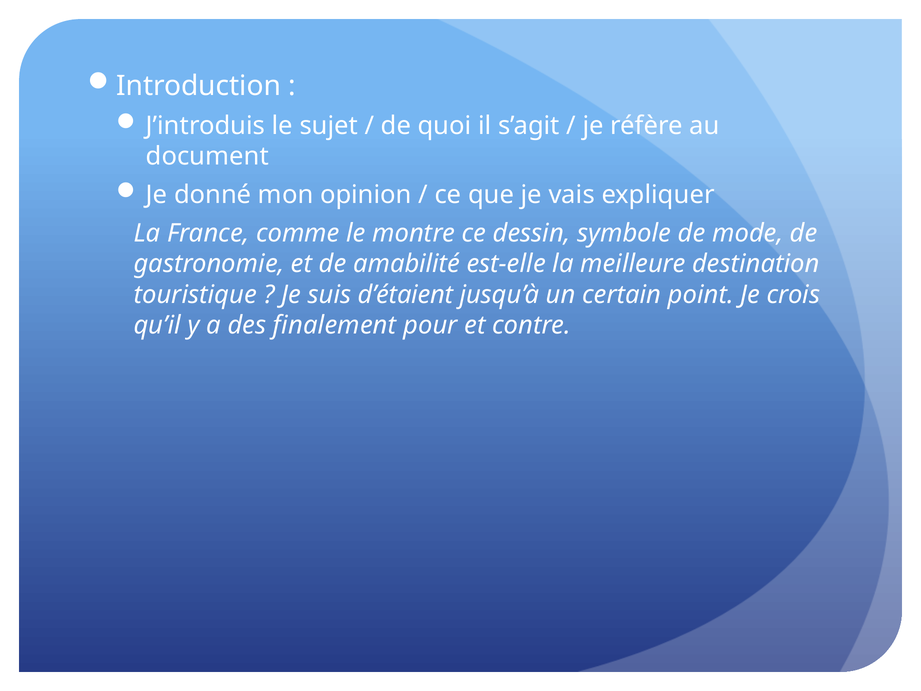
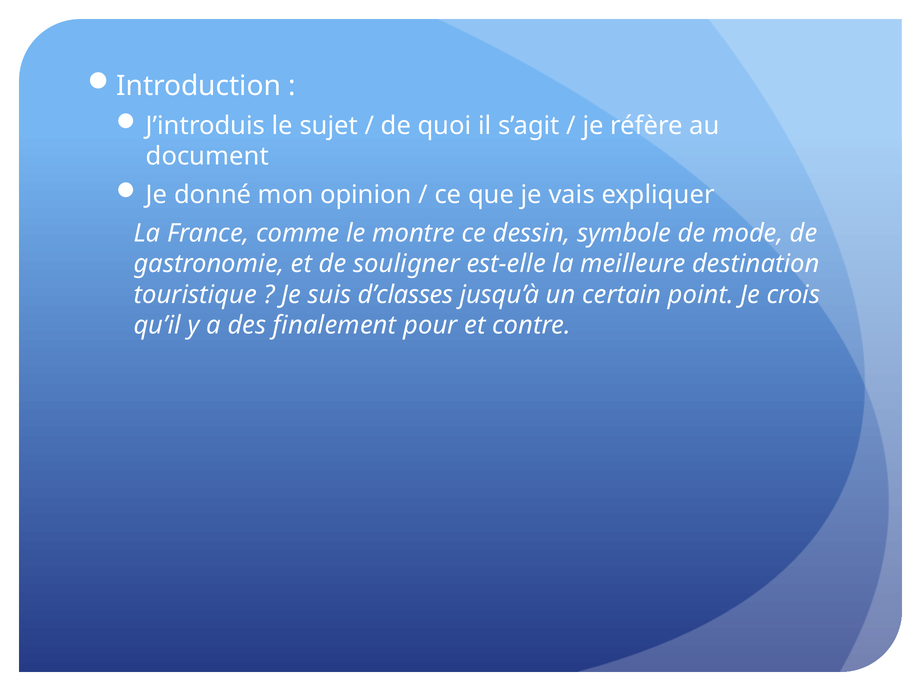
amabilité: amabilité -> souligner (407, 264)
d’étaient: d’étaient -> d’classes (405, 295)
